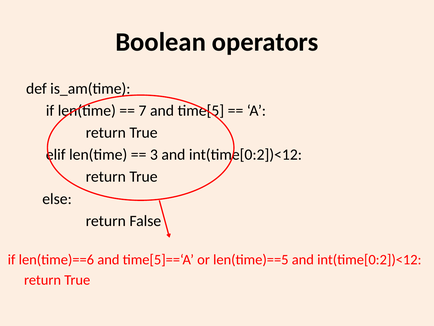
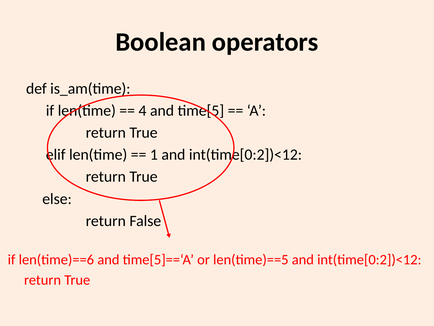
7: 7 -> 4 (143, 111)
3: 3 -> 1 (154, 155)
